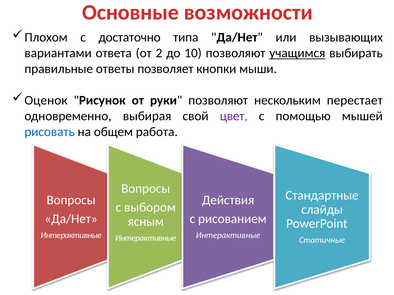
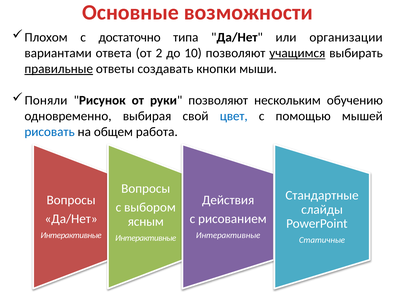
вызывающих: вызывающих -> организации (346, 37)
правильные underline: none -> present (59, 69)
позволяет: позволяет -> создавать (165, 69)
Оценок: Оценок -> Поняли (46, 101)
перестает: перестает -> обучению (355, 101)
цвет colour: purple -> blue (234, 116)
